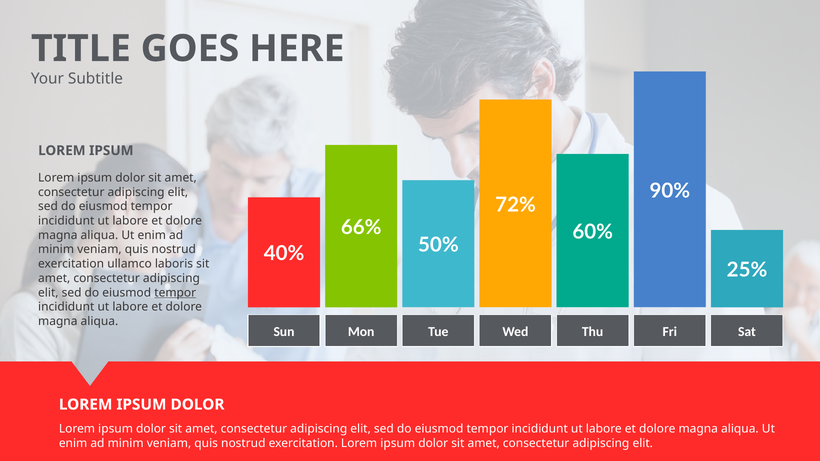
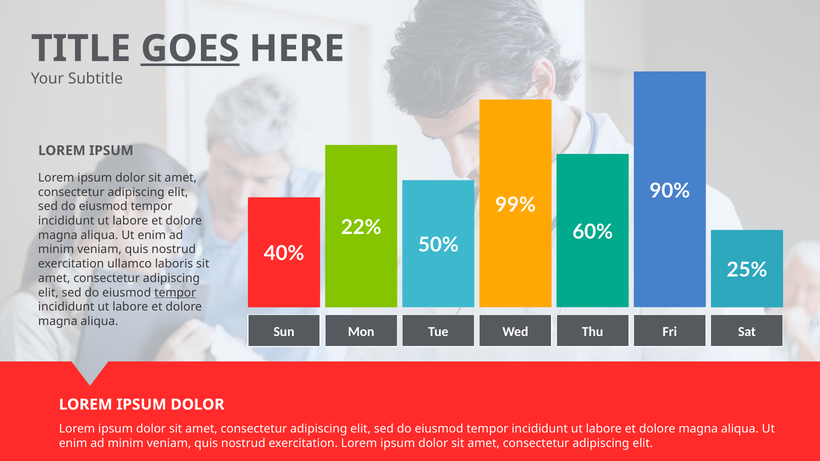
GOES underline: none -> present (190, 49)
72%: 72% -> 99% (516, 205)
66%: 66% -> 22% (361, 228)
